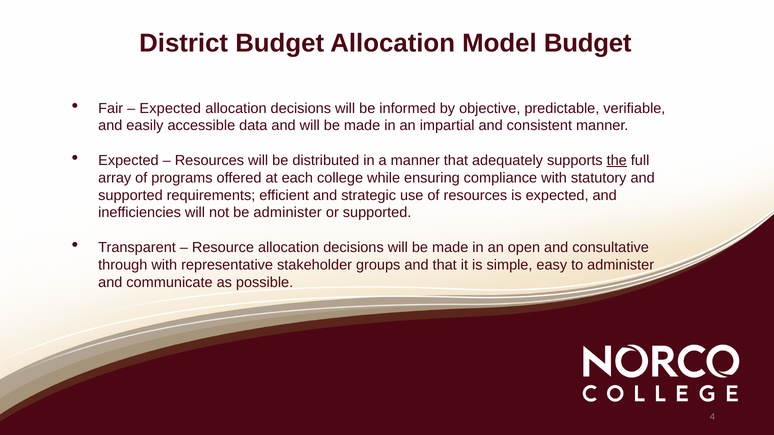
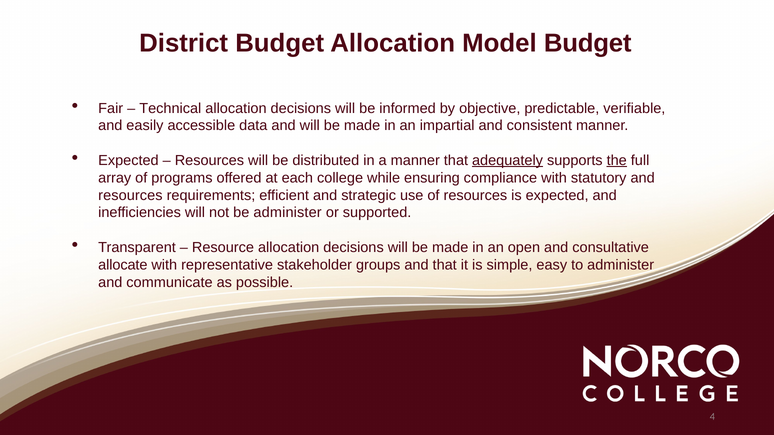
Expected: Expected -> Technical (170, 108)
adequately underline: none -> present (508, 161)
supported: supported -> resources (130, 195)
through: through -> allocate (123, 265)
